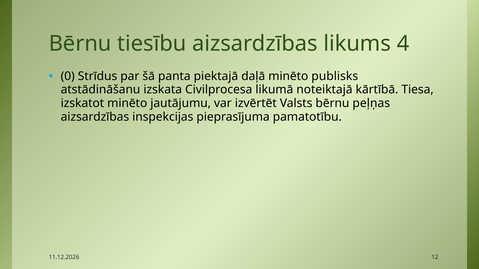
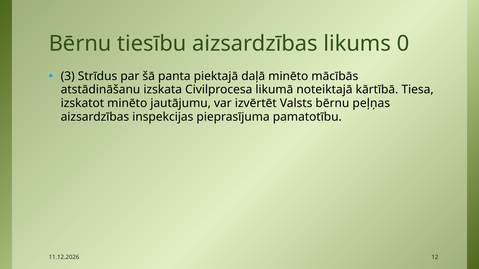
4: 4 -> 0 (403, 44)
0: 0 -> 3 (68, 76)
publisks: publisks -> mācībās (335, 76)
